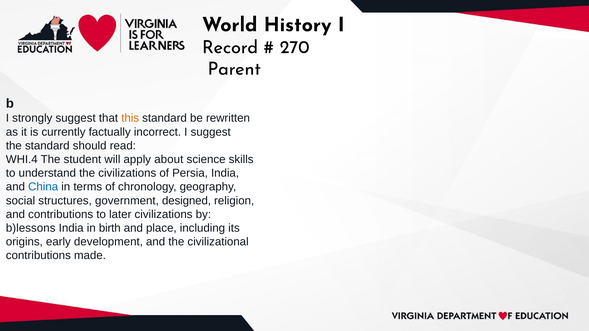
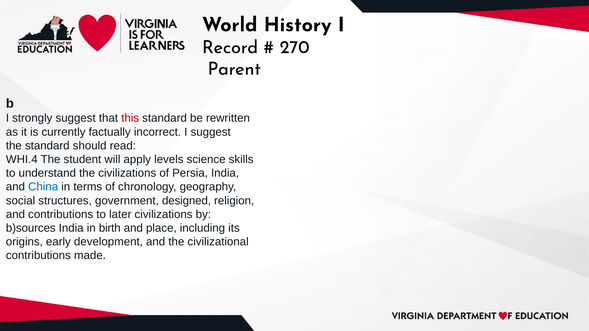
this colour: orange -> red (130, 118)
about: about -> levels (169, 160)
b)lessons: b)lessons -> b)sources (31, 228)
